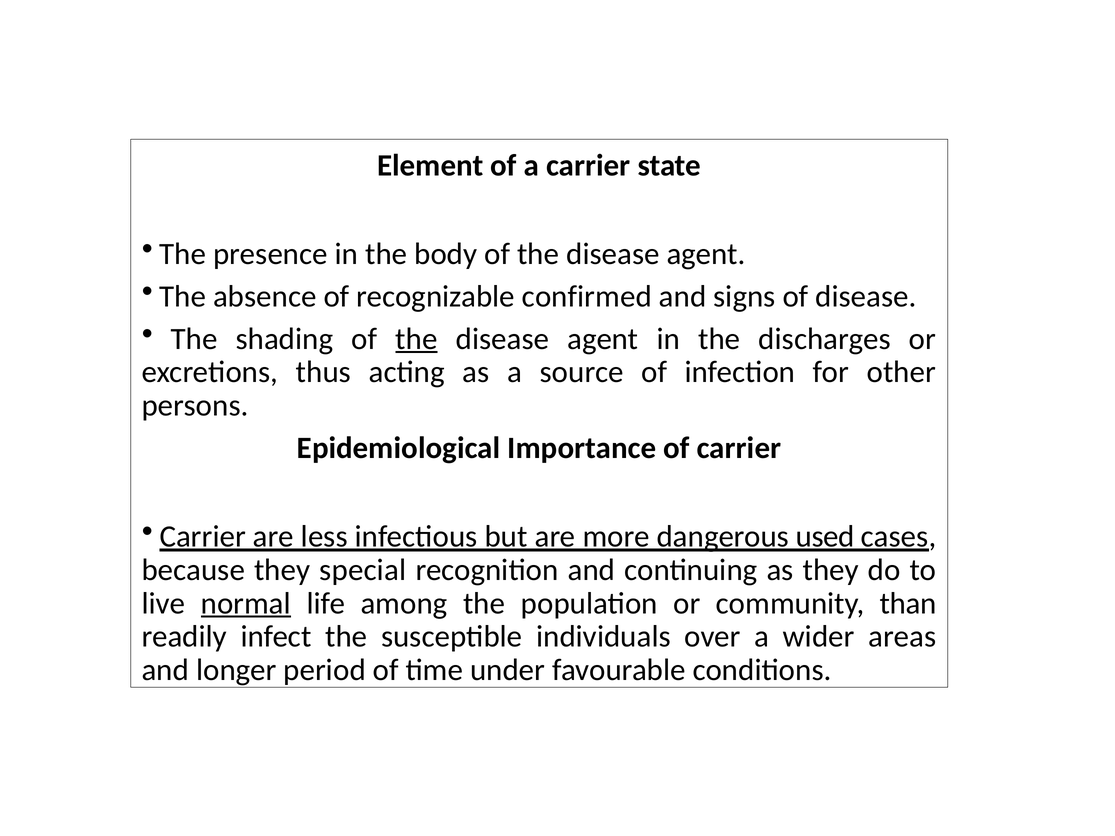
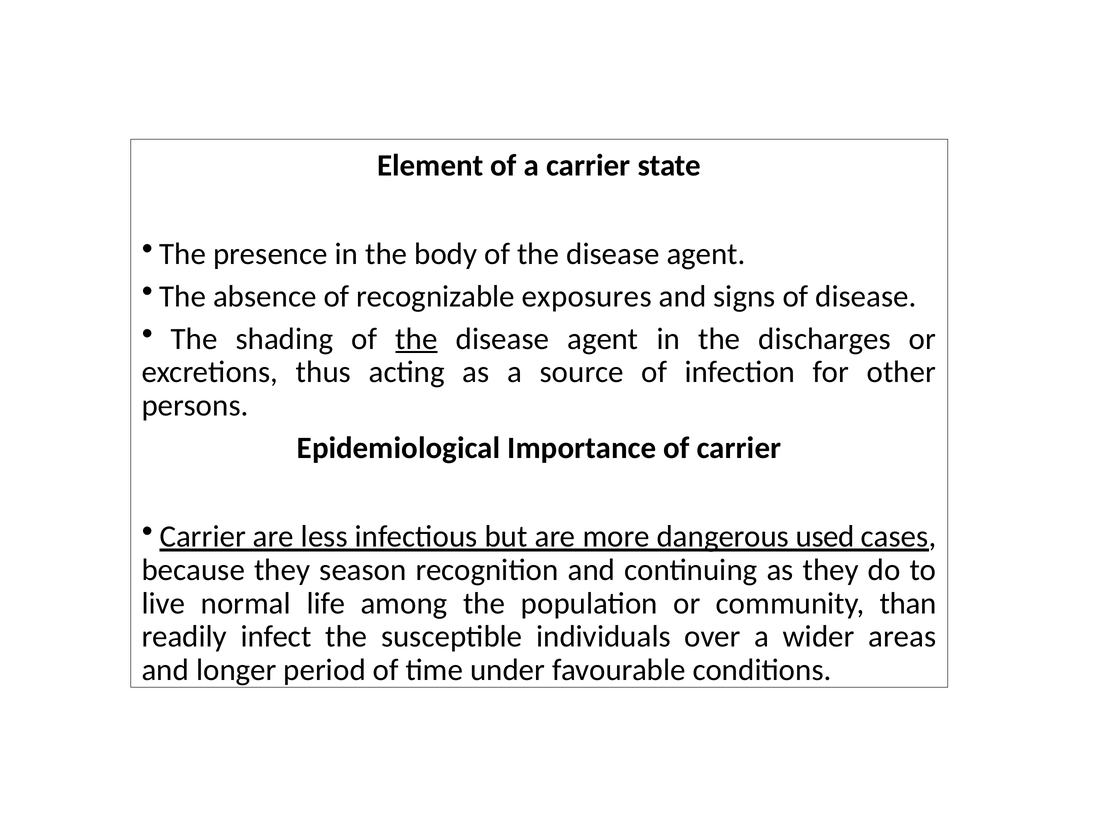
confirmed: confirmed -> exposures (587, 297)
special: special -> season (363, 570)
normal underline: present -> none (246, 604)
